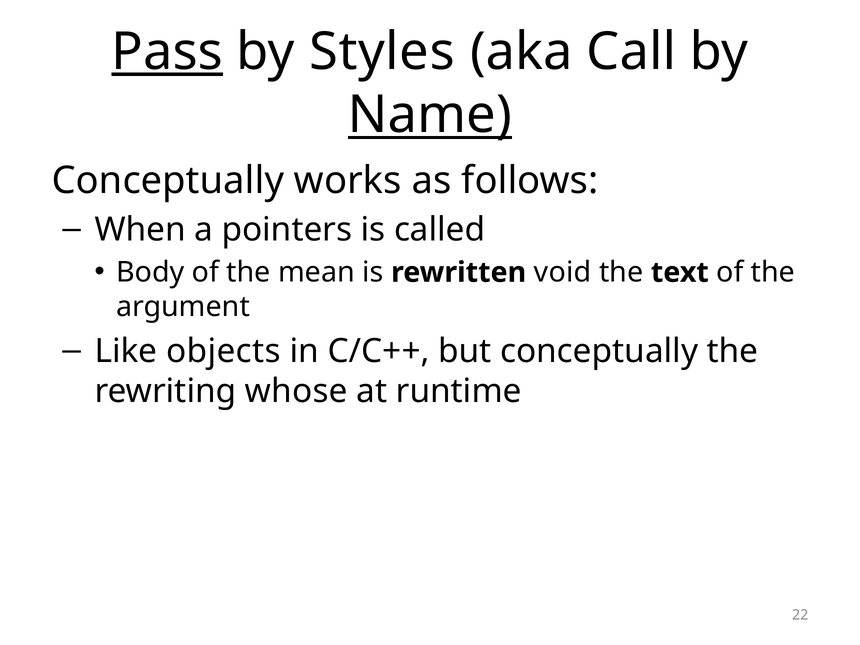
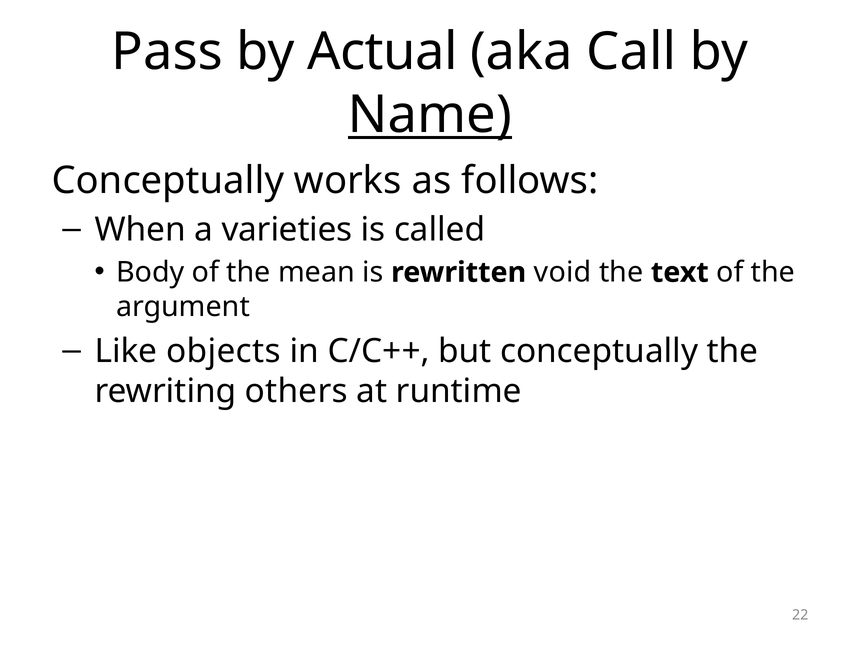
Pass underline: present -> none (167, 52)
Styles: Styles -> Actual (383, 52)
pointers: pointers -> varieties (287, 230)
whose: whose -> others (296, 391)
